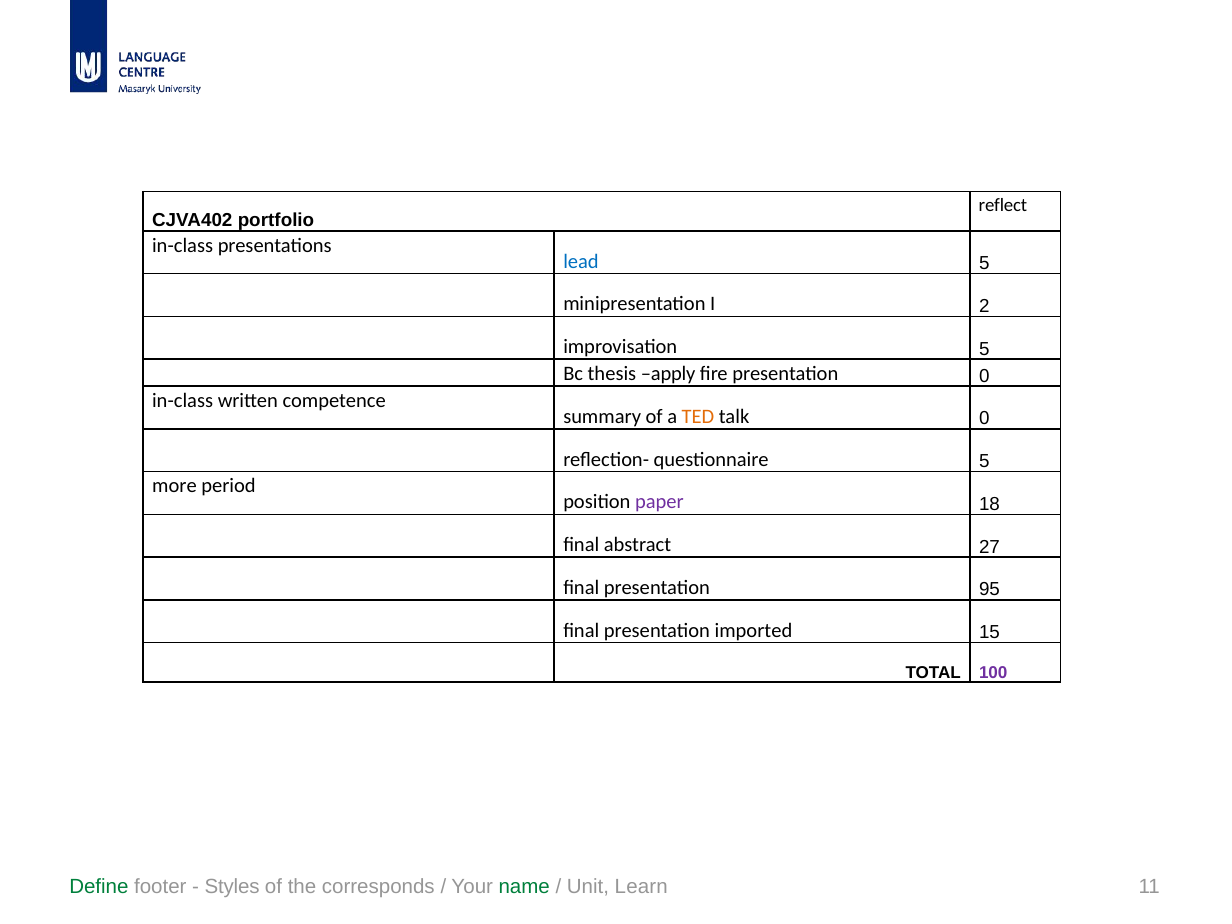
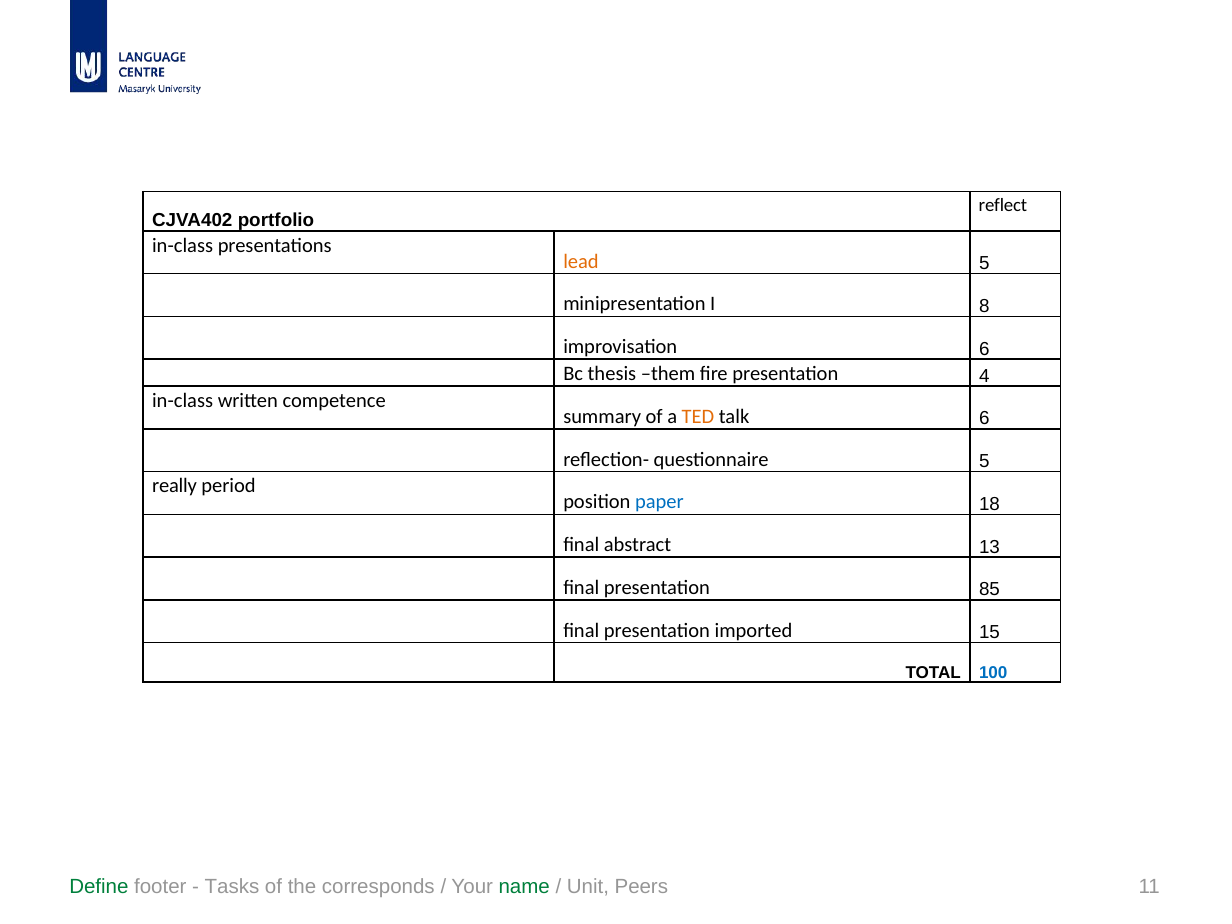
lead colour: blue -> orange (581, 261)
2: 2 -> 8 (984, 306)
improvisation 5: 5 -> 6 (984, 349)
apply: apply -> them (668, 374)
presentation 0: 0 -> 4 (984, 376)
talk 0: 0 -> 6 (984, 419)
more: more -> really (175, 486)
paper colour: purple -> blue (659, 502)
27: 27 -> 13 (989, 547)
95: 95 -> 85 (989, 590)
100 colour: purple -> blue (993, 673)
Styles: Styles -> Tasks (232, 886)
Learn: Learn -> Peers (641, 886)
